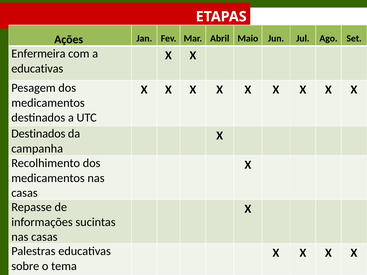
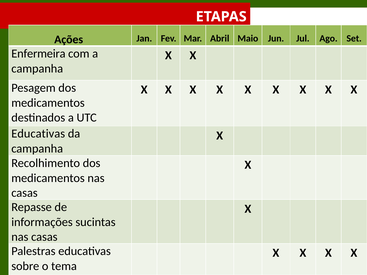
educativas: educativas -> campanha (37, 69)
Destinados: Destinados -> Educativas (38, 134)
